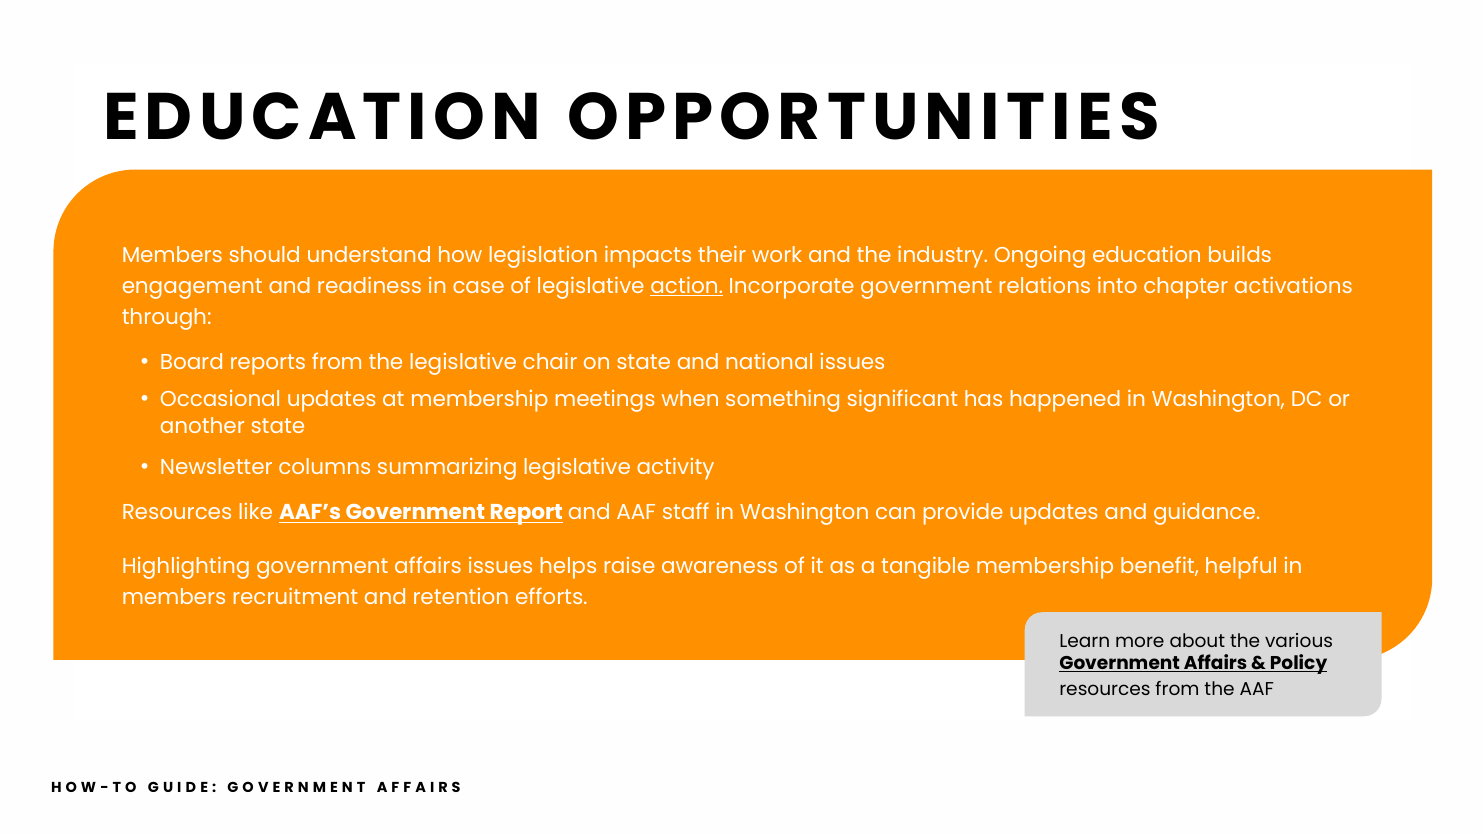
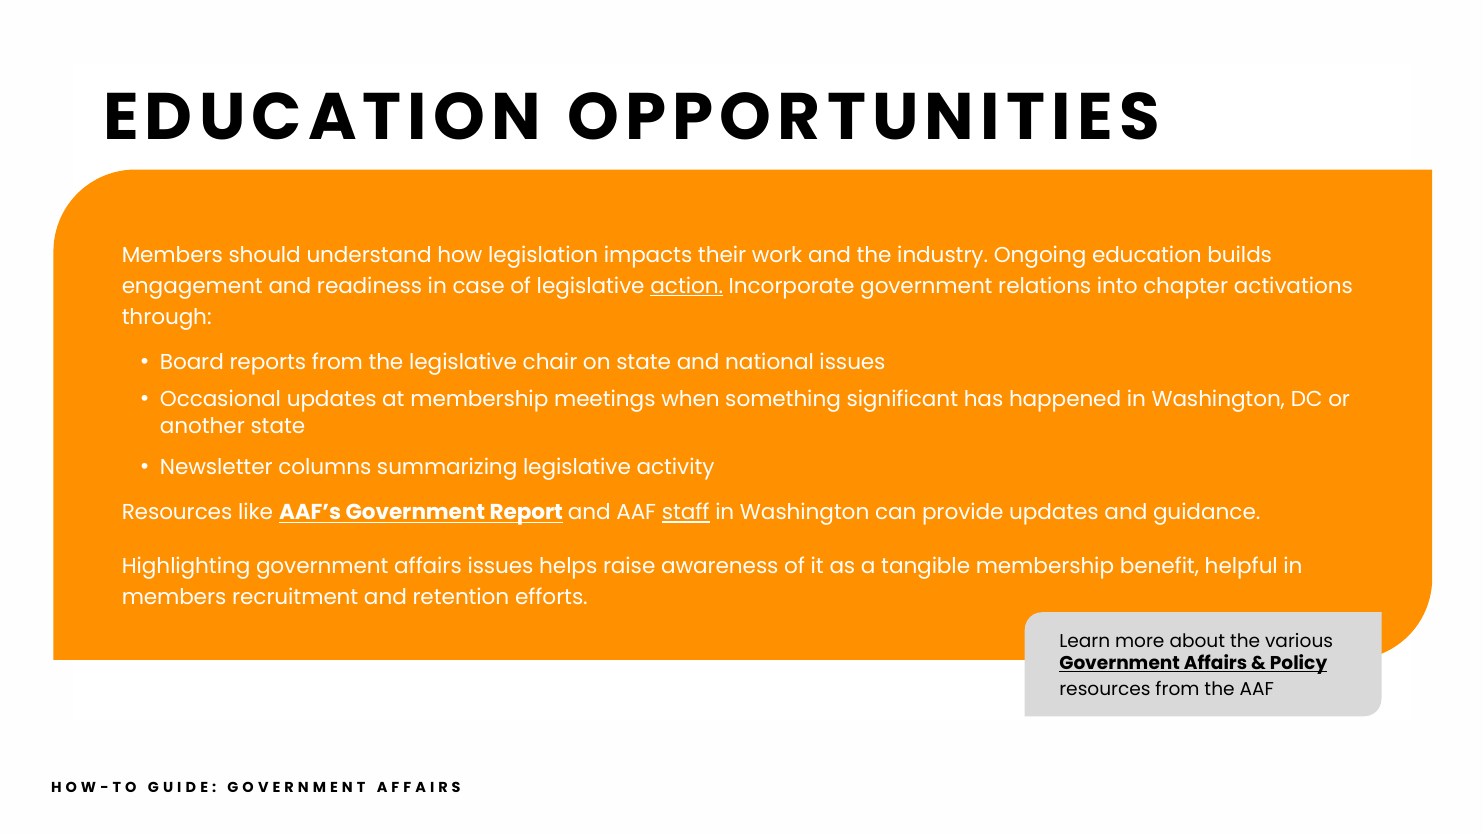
staff underline: none -> present (686, 513)
